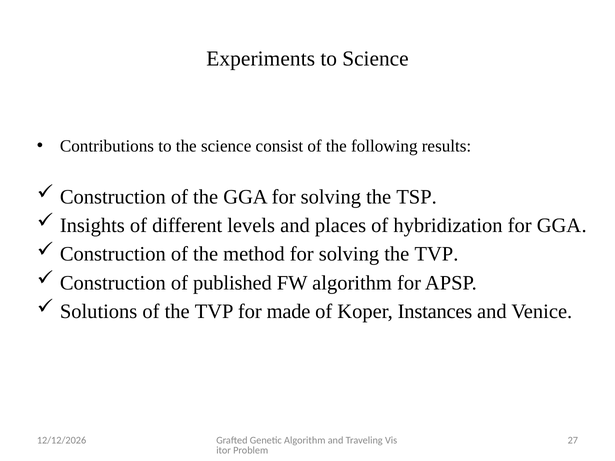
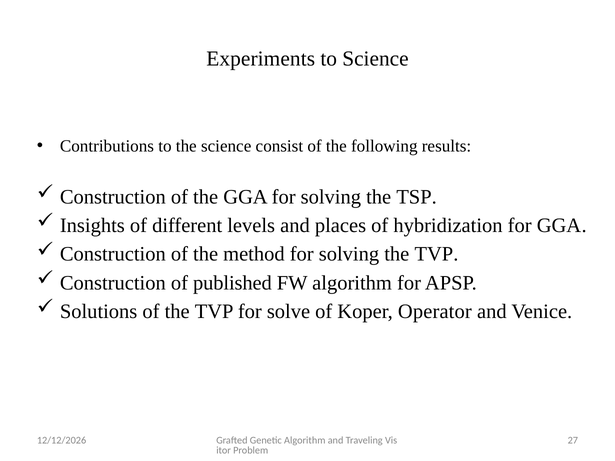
made: made -> solve (288, 312)
Instances: Instances -> Operator (435, 312)
